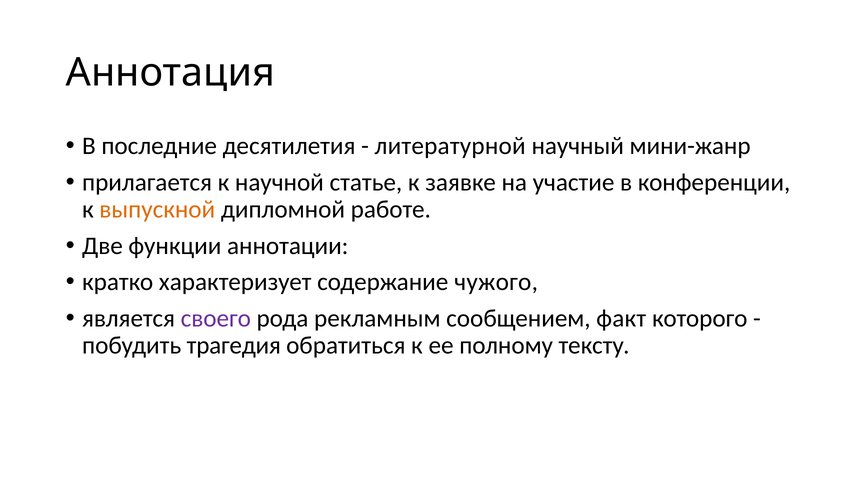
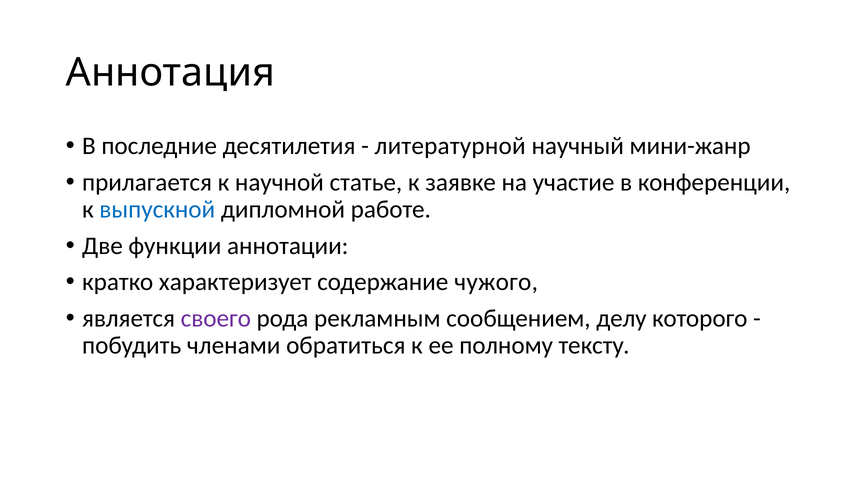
выпускной colour: orange -> blue (157, 210)
факт: факт -> делу (621, 318)
трагедия: трагедия -> членами (234, 345)
